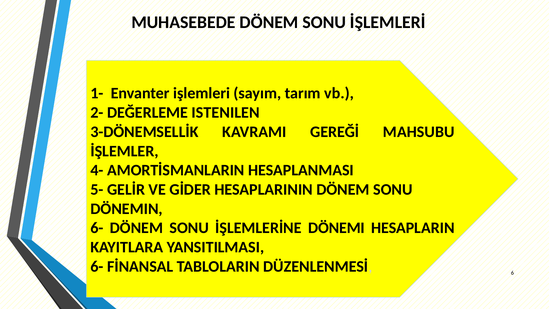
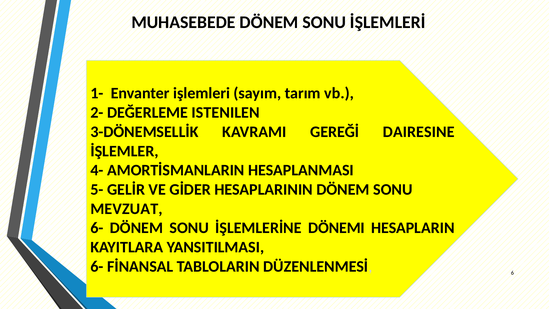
MAHSUBU: MAHSUBU -> DAIRESINE (419, 132)
DÖNEMIN: DÖNEMIN -> MEVZUAT (127, 209)
